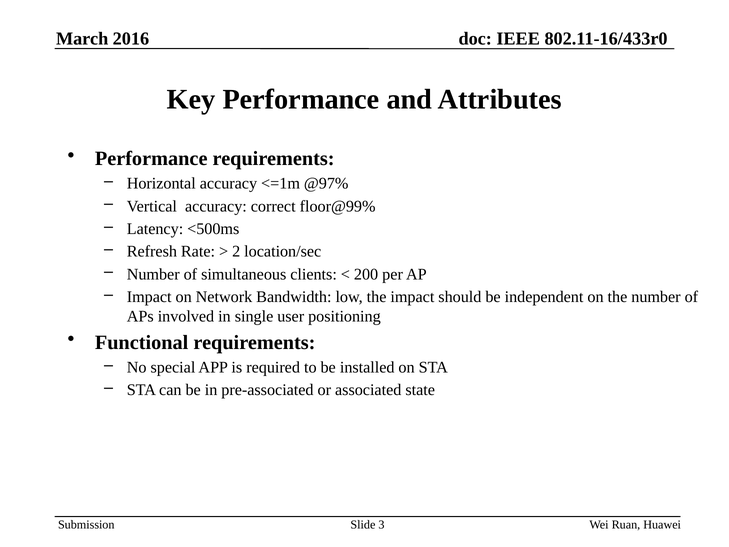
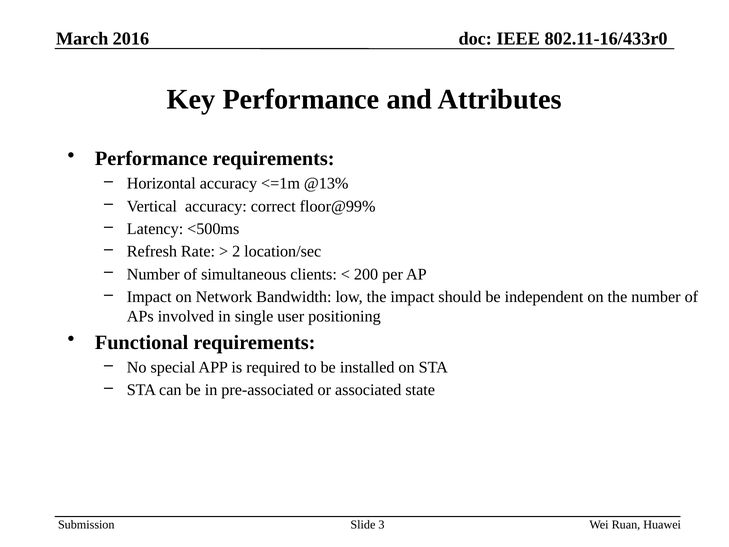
@97%: @97% -> @13% (326, 183)
